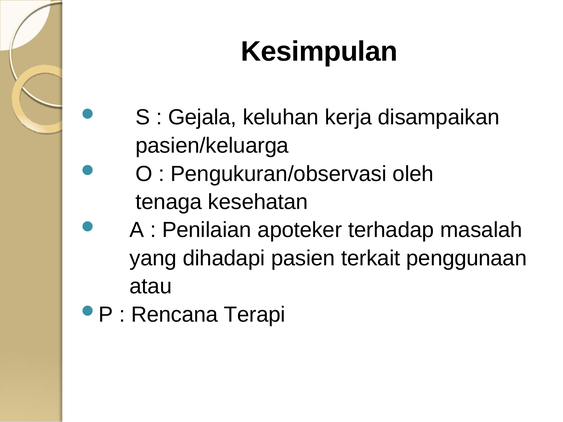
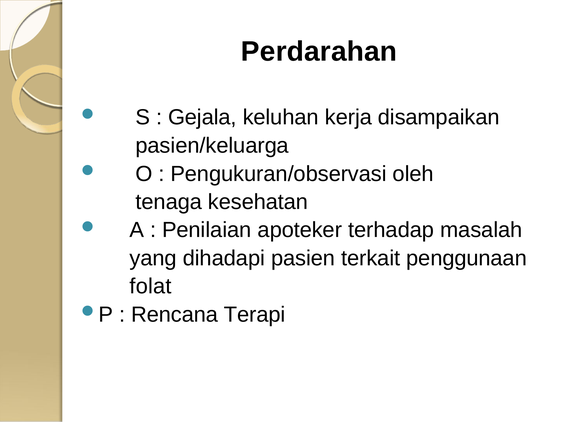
Kesimpulan: Kesimpulan -> Perdarahan (319, 51)
atau: atau -> folat (151, 286)
